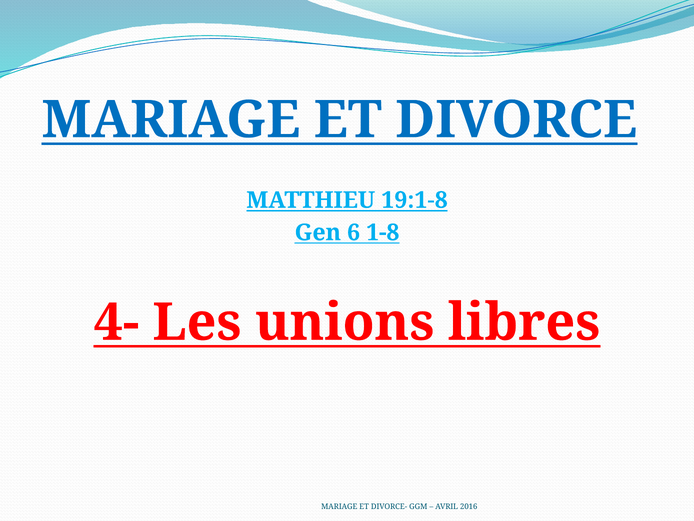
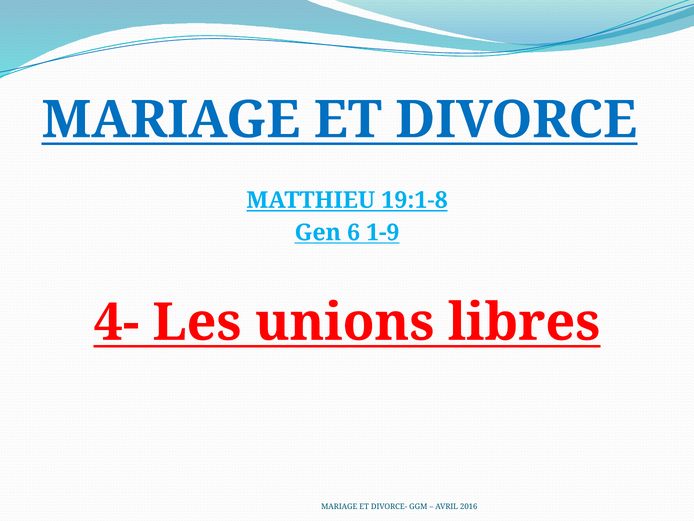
1-8: 1-8 -> 1-9 (383, 232)
